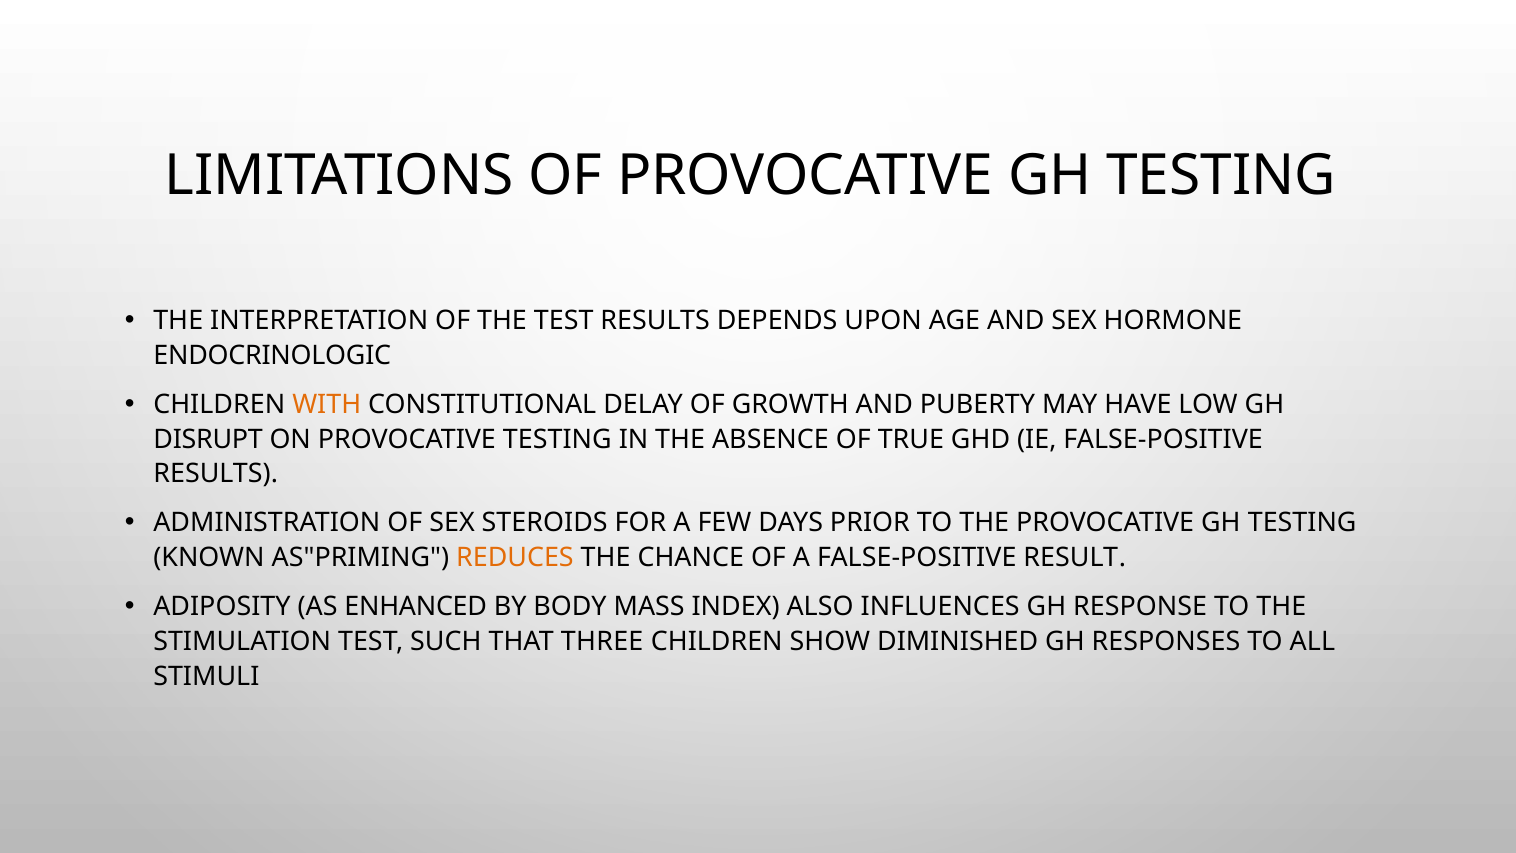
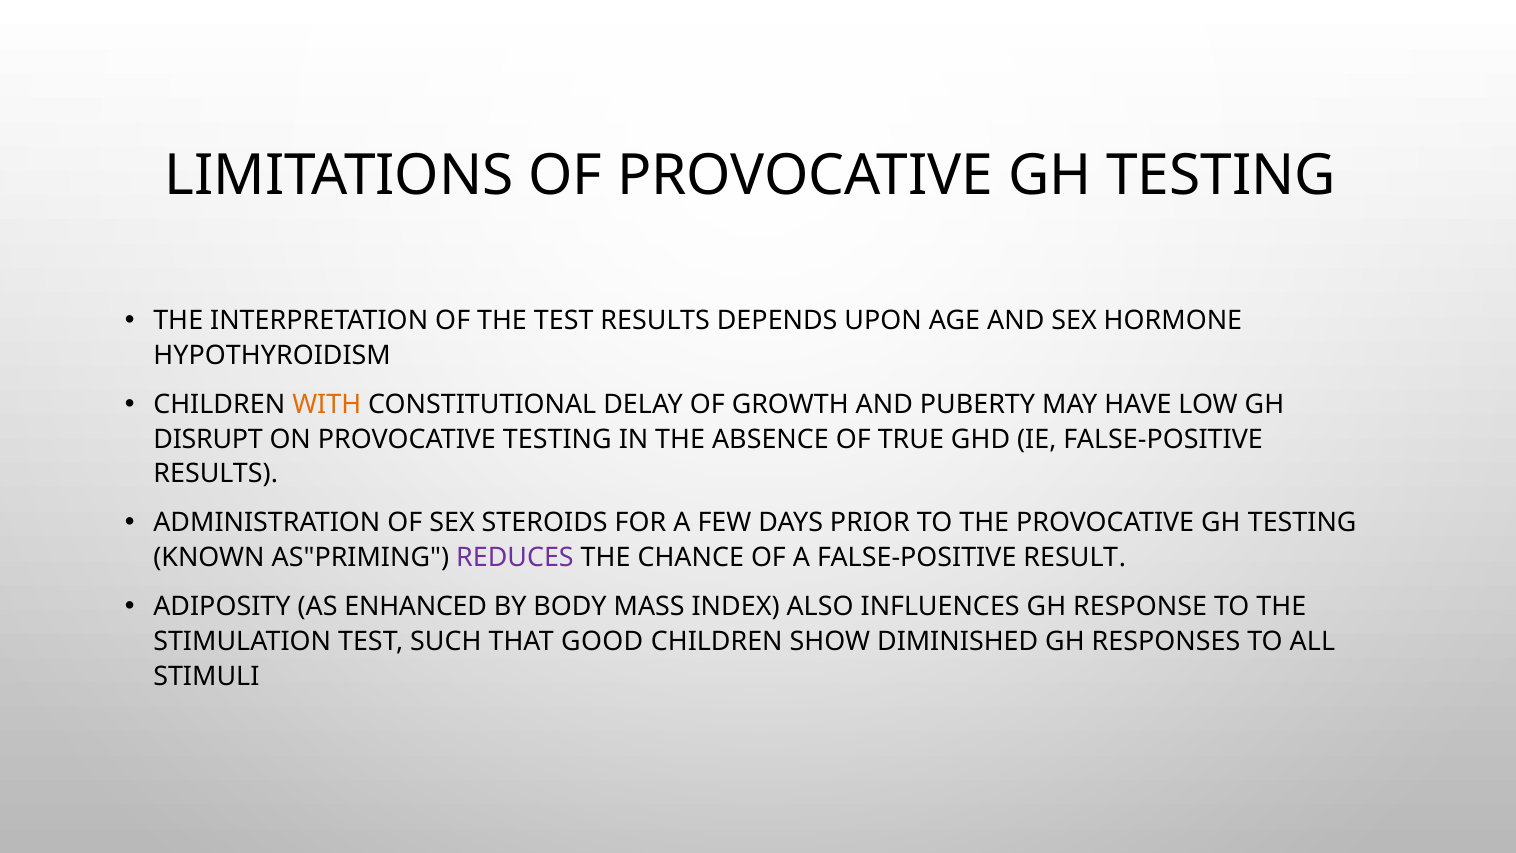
ENDOCRINOLOGIC: ENDOCRINOLOGIC -> HYPOTHYROIDISM (272, 355)
REDUCES colour: orange -> purple (515, 558)
THREE: THREE -> GOOD (602, 641)
